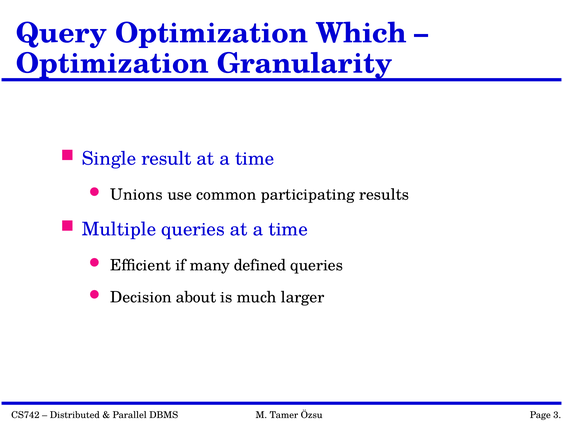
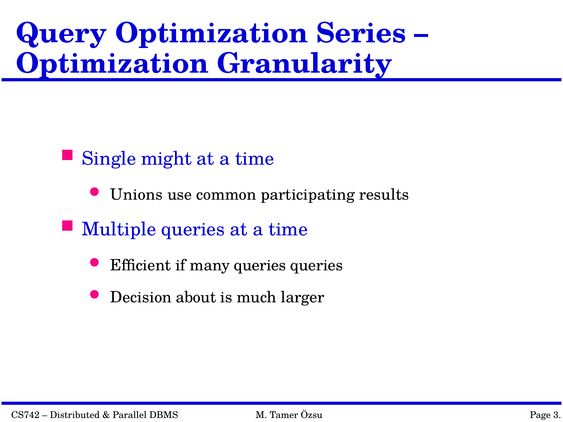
Which: Which -> Series (361, 33)
result: result -> might (166, 159)
many defined: defined -> queries (260, 266)
